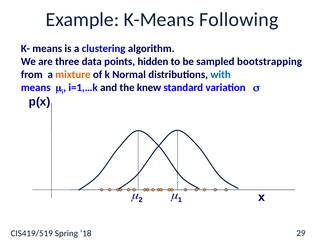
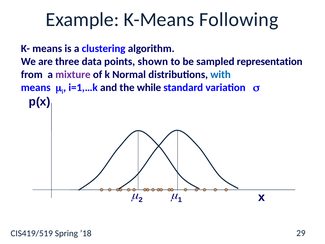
hidden: hidden -> shown (153, 61)
bootstrapping: bootstrapping -> representation (270, 61)
mixture colour: orange -> purple (73, 74)
knew: knew -> while (149, 87)
